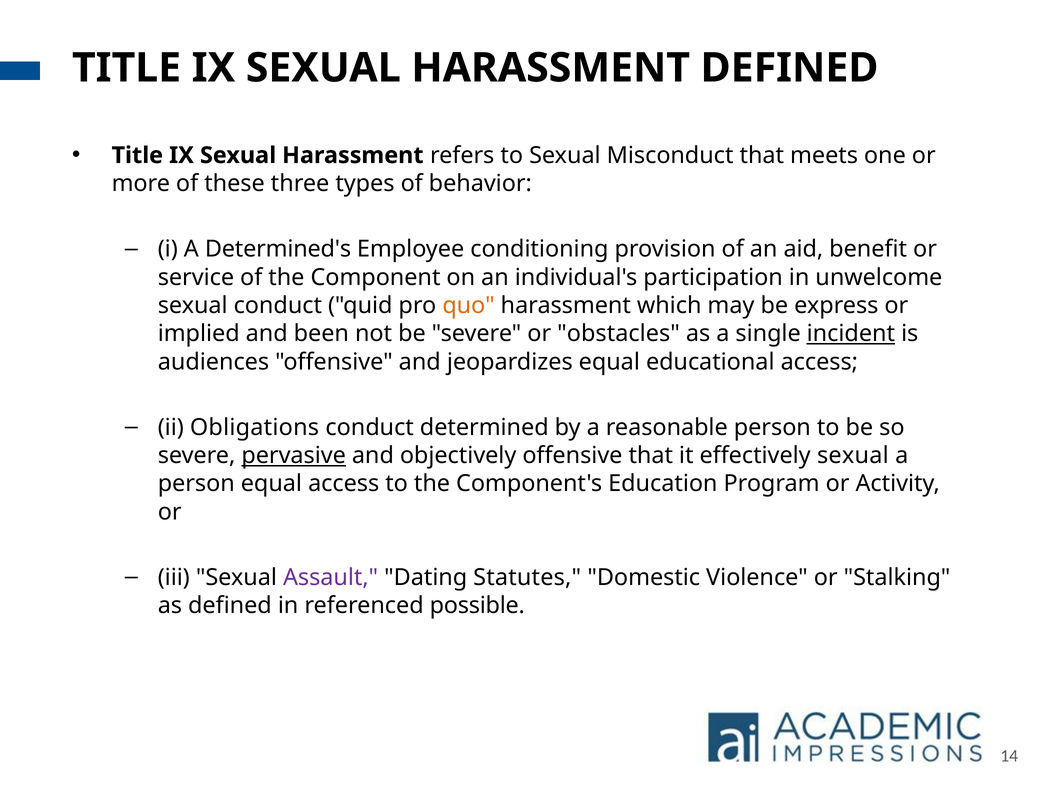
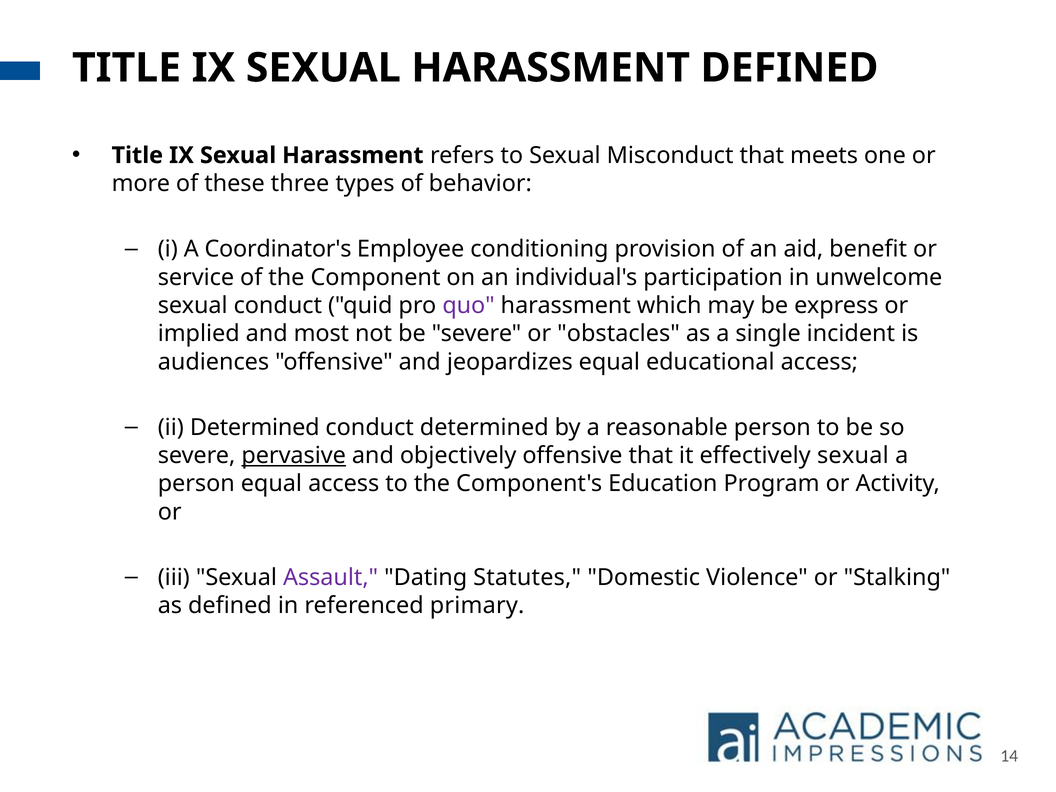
Determined's: Determined's -> Coordinator's (278, 249)
quo colour: orange -> purple (469, 305)
been: been -> most (321, 334)
incident underline: present -> none (851, 334)
ii Obligations: Obligations -> Determined (255, 427)
possible: possible -> primary (477, 606)
